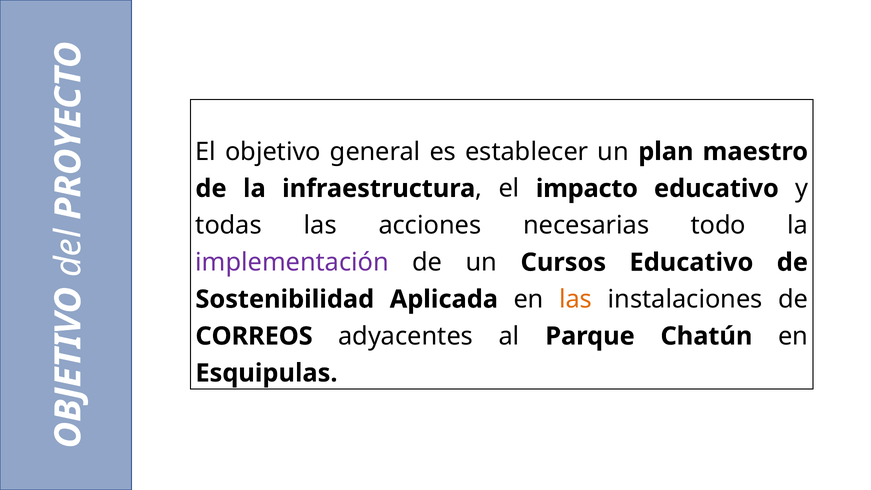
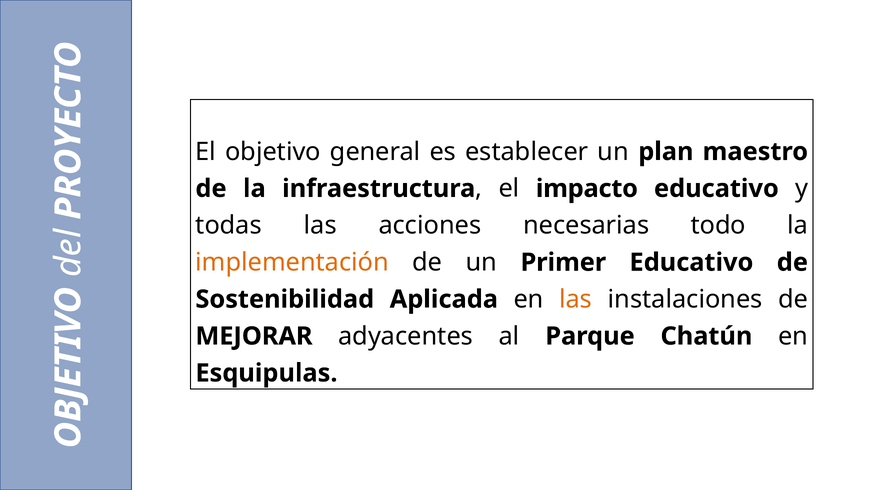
implementación colour: purple -> orange (292, 262)
Cursos: Cursos -> Primer (563, 262)
CORREOS: CORREOS -> MEJORAR (254, 336)
